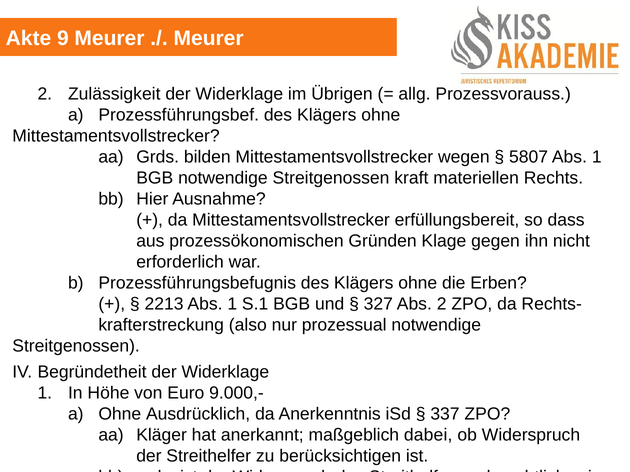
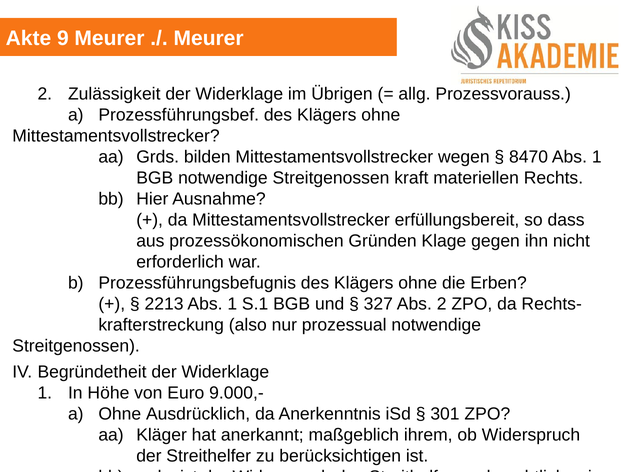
5807: 5807 -> 8470 (529, 157)
337: 337 -> 301 (445, 415)
dabei: dabei -> ihrem (428, 436)
